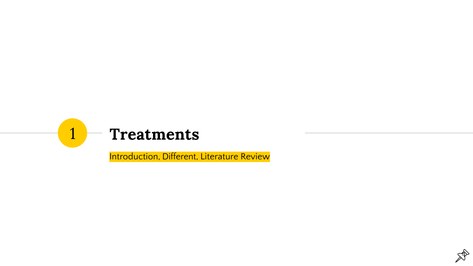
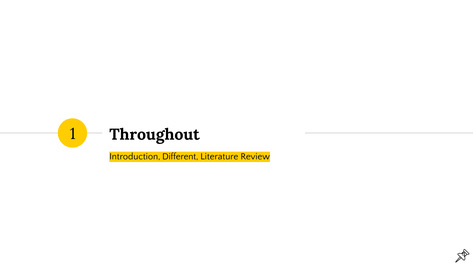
Treatments: Treatments -> Throughout (155, 134)
